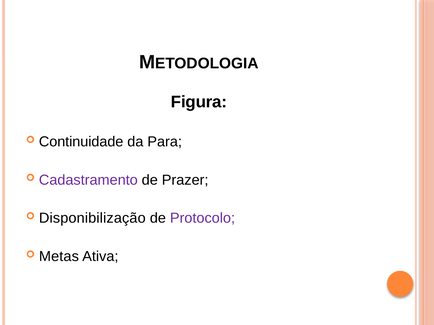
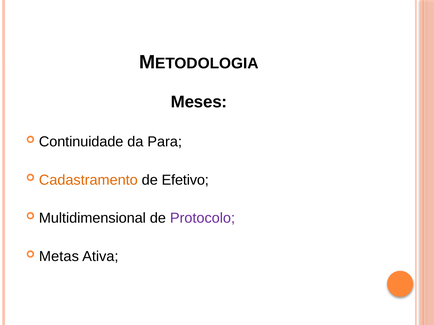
Figura: Figura -> Meses (199, 102)
Cadastramento colour: purple -> orange (88, 180)
Prazer: Prazer -> Efetivo (185, 180)
Disponibilização: Disponibilização -> Multidimensional (92, 219)
